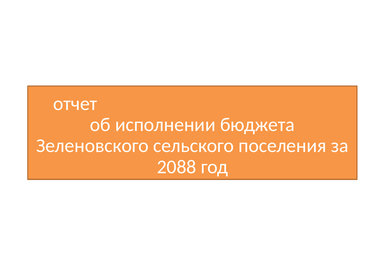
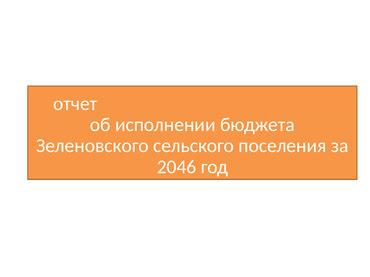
2088: 2088 -> 2046 (177, 167)
